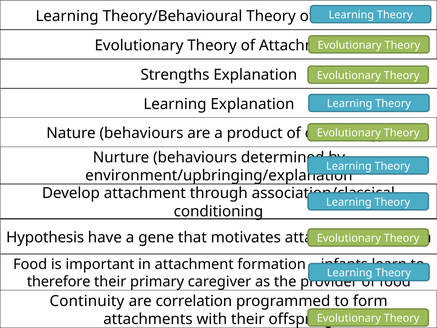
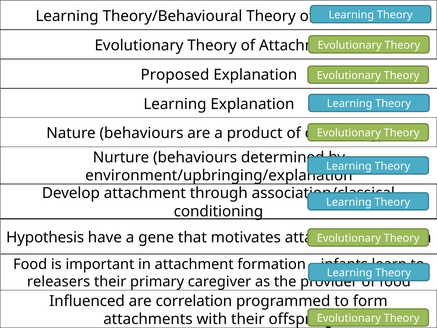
Strengths: Strengths -> Proposed (175, 75)
therefore: therefore -> releasers (59, 282)
Continuity: Continuity -> Influenced (87, 301)
